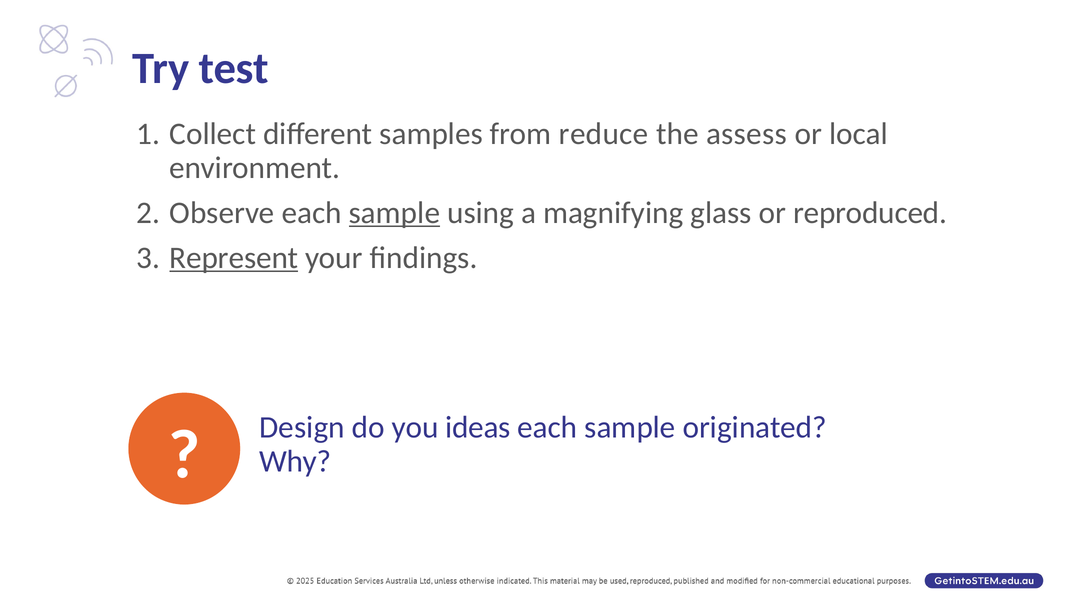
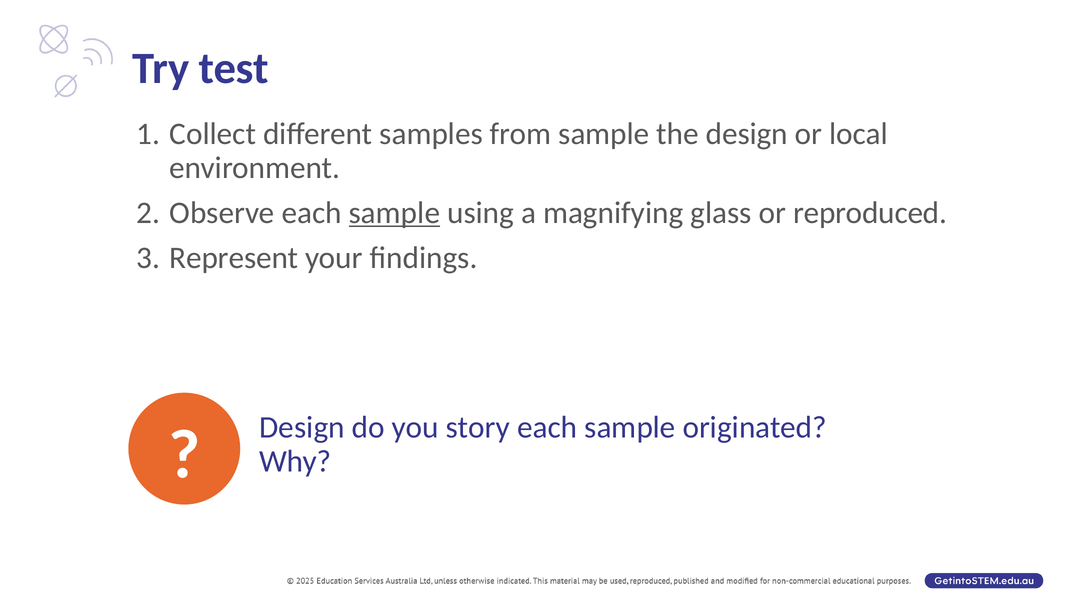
from reduce: reduce -> sample (604, 134)
the assess: assess -> design (747, 134)
Represent underline: present -> none (234, 258)
ideas: ideas -> story (478, 427)
